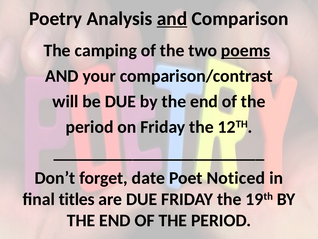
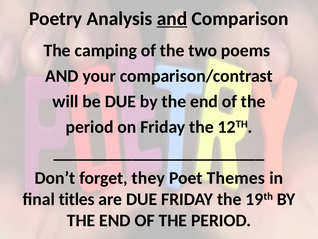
poems underline: present -> none (246, 51)
date: date -> they (148, 178)
Noticed: Noticed -> Themes (236, 178)
